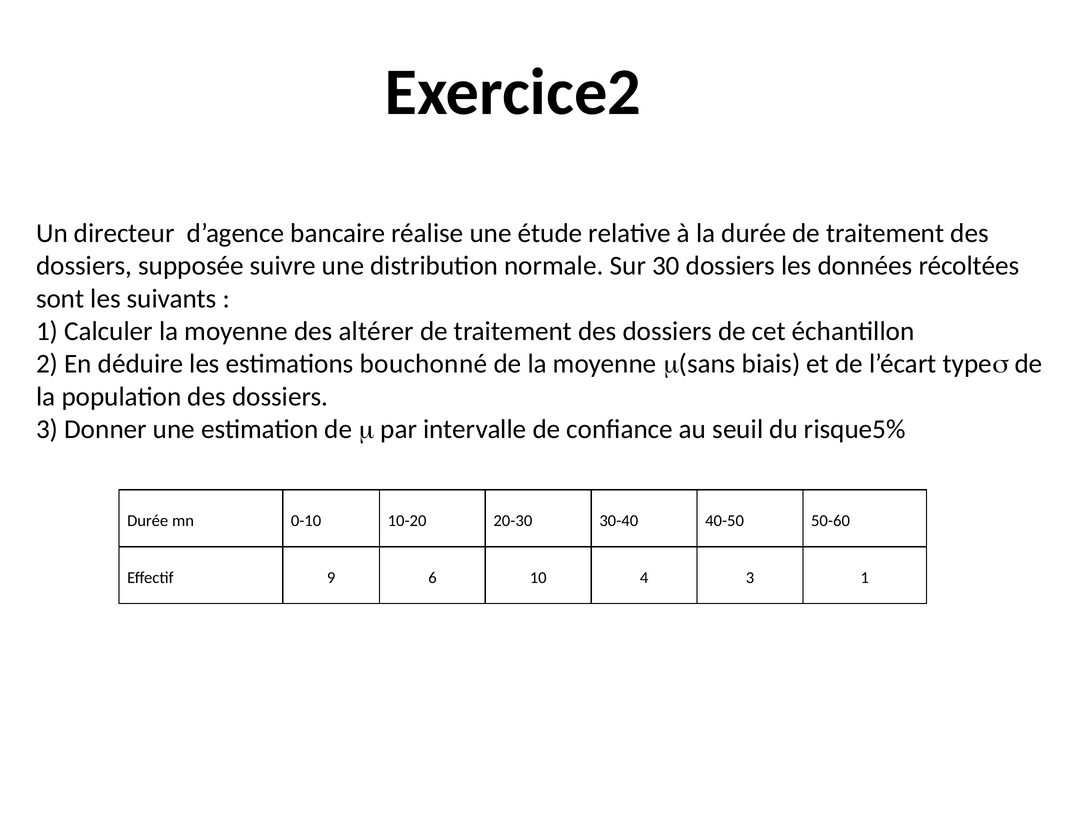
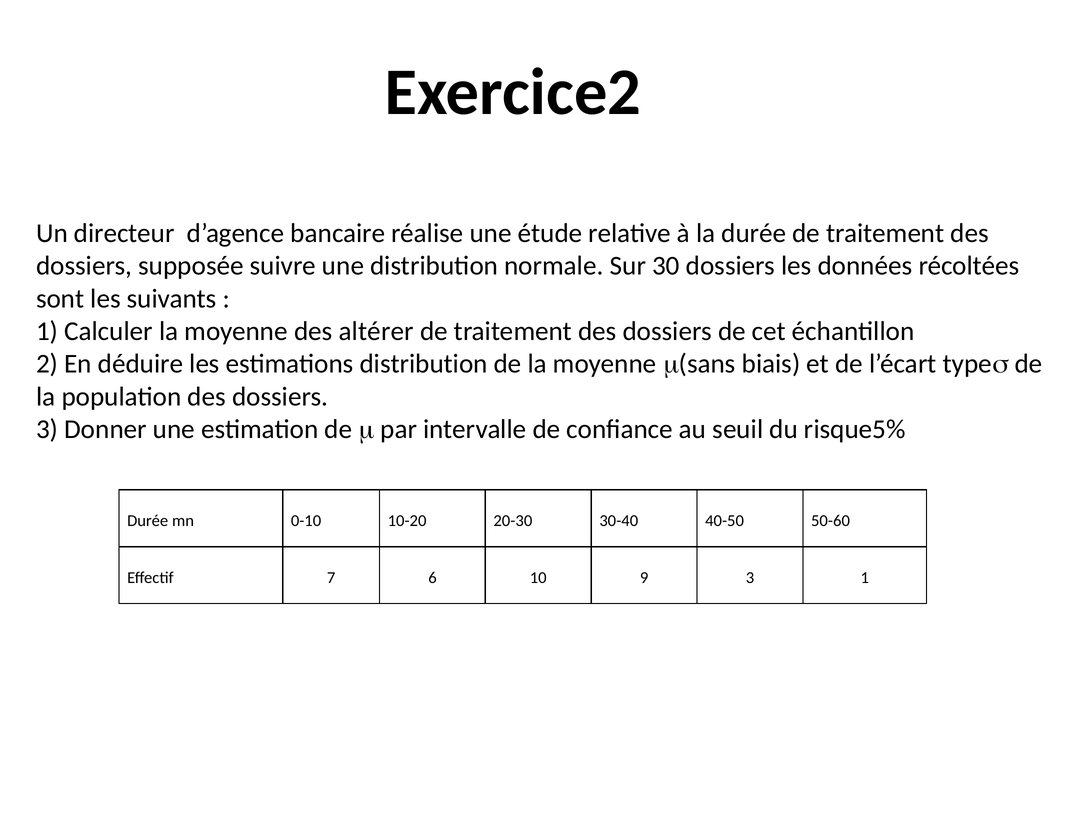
estimations bouchonné: bouchonné -> distribution (424, 364)
9: 9 -> 7 (331, 578)
4: 4 -> 9 (644, 578)
